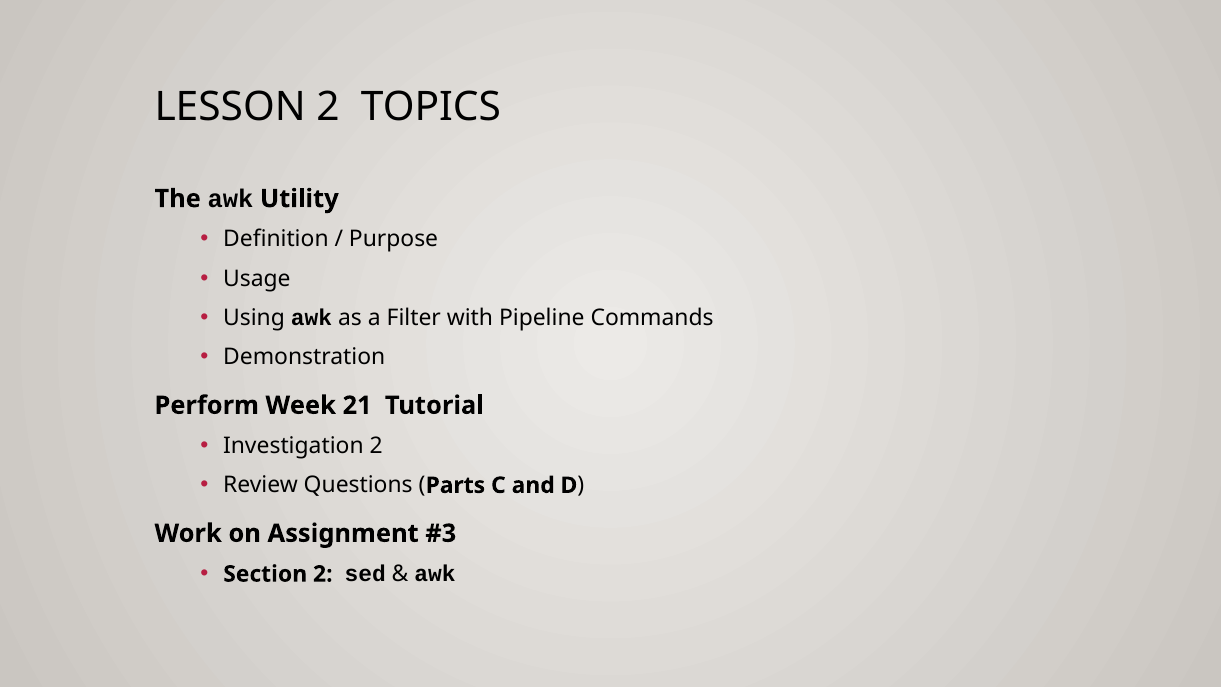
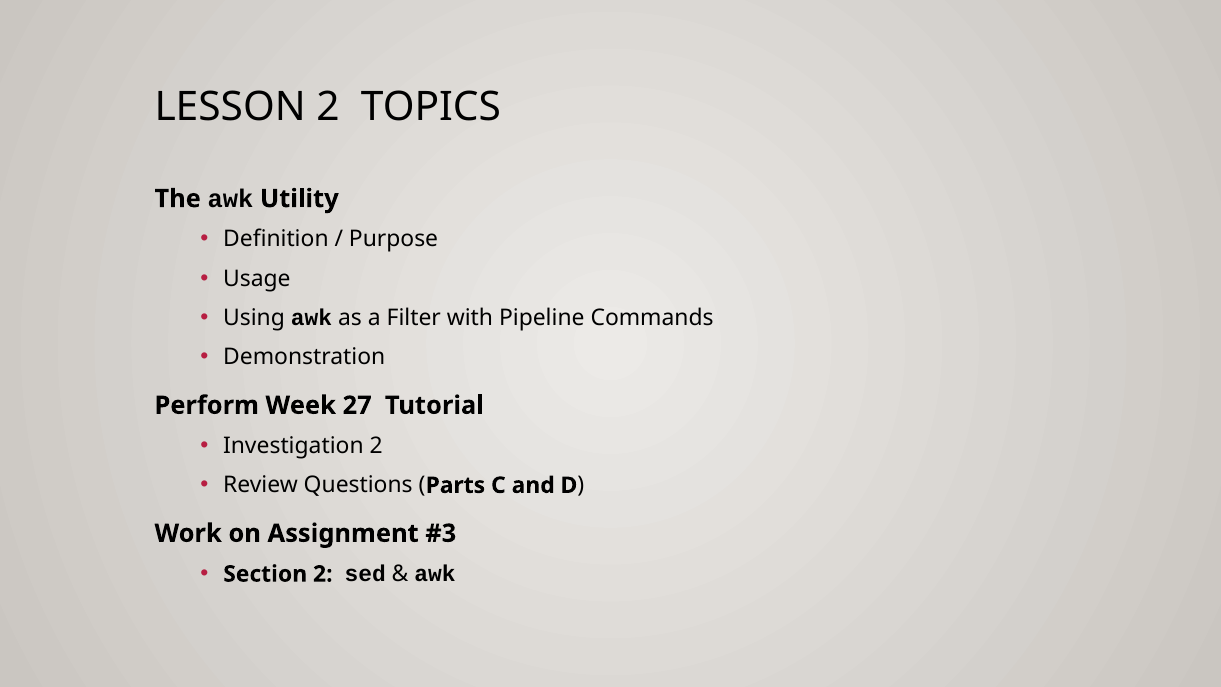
21: 21 -> 27 (357, 405)
